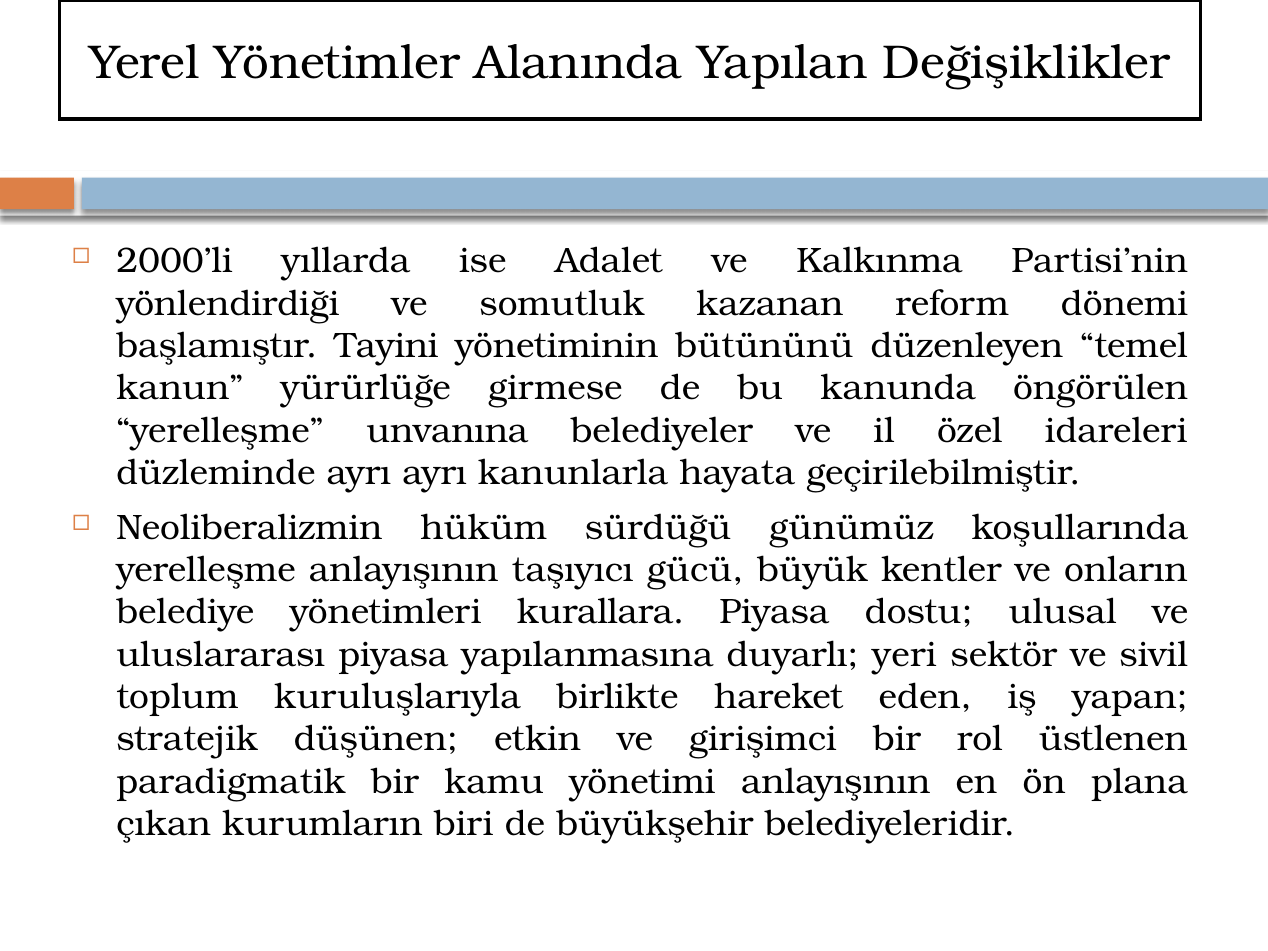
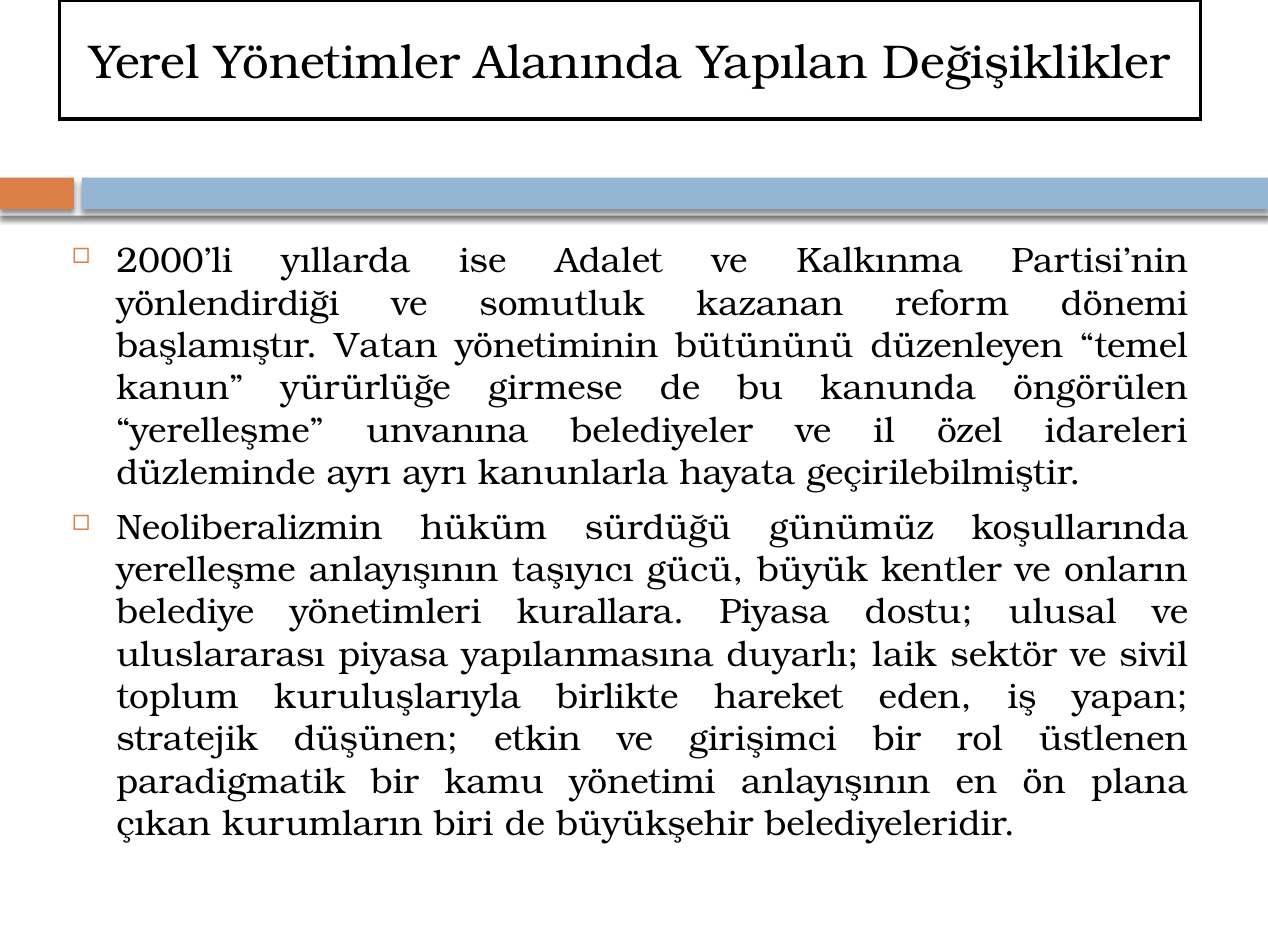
Tayini: Tayini -> Vatan (386, 346)
yeri: yeri -> laik (904, 655)
